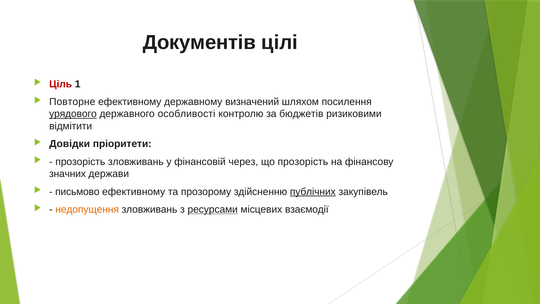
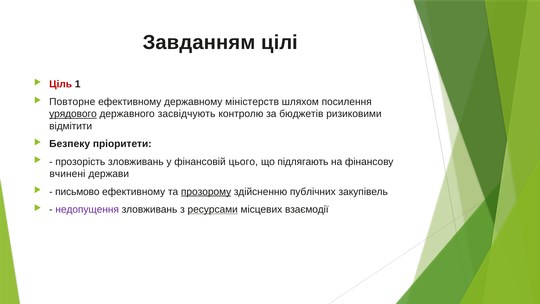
Документів: Документів -> Завданням (199, 43)
визначений: визначений -> міністерств (252, 102)
особливості: особливості -> засвідчують (187, 114)
Довідки: Довідки -> Безпеку (70, 144)
через: через -> цього (243, 162)
що прозорість: прозорість -> підлягають (303, 162)
значних: значних -> вчинені (67, 174)
прозорому underline: none -> present (206, 192)
публічних underline: present -> none (313, 192)
недопущення colour: orange -> purple (87, 209)
